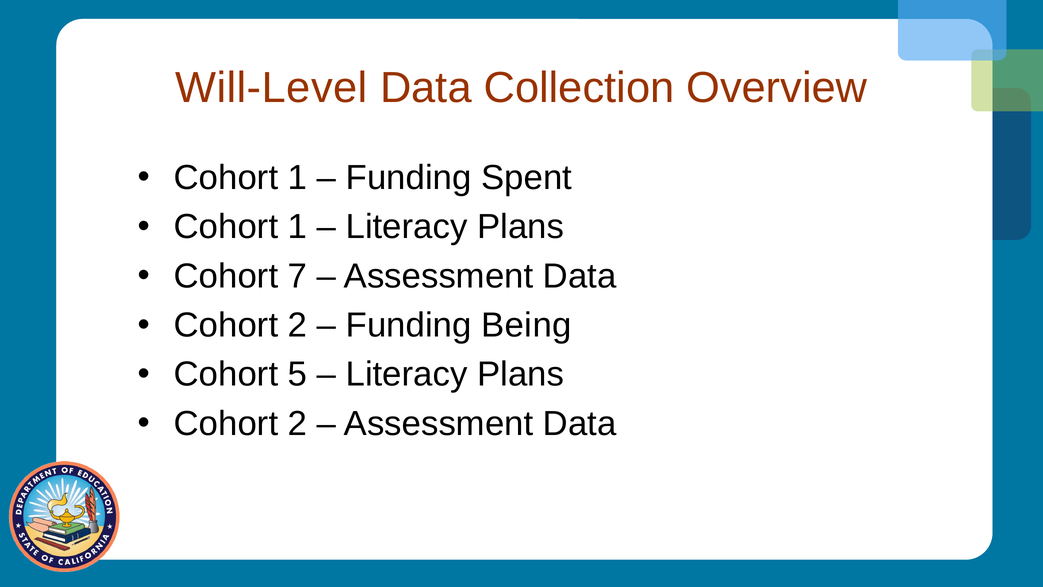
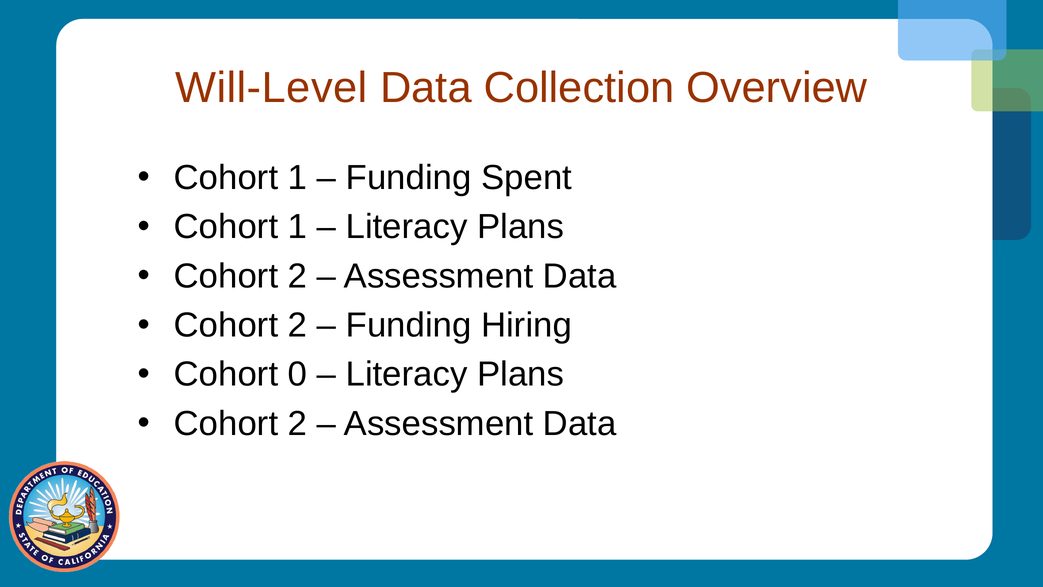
7: 7 -> 2 (297, 276)
Being: Being -> Hiring (527, 325)
5: 5 -> 0 (297, 374)
